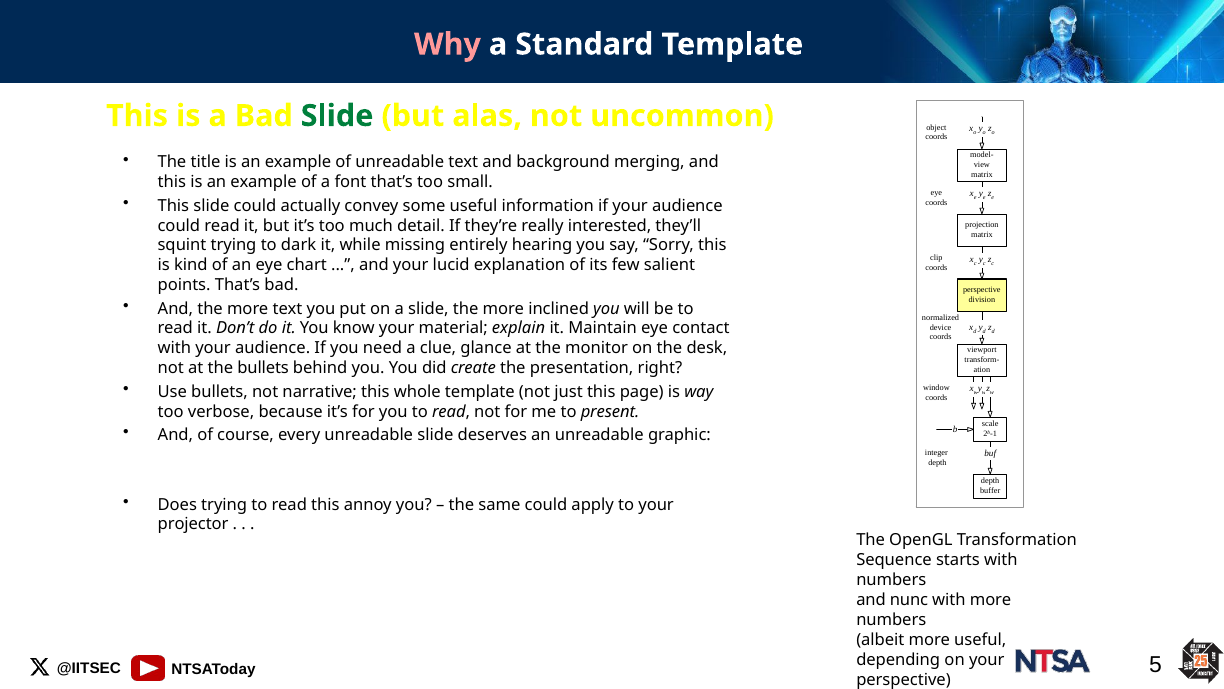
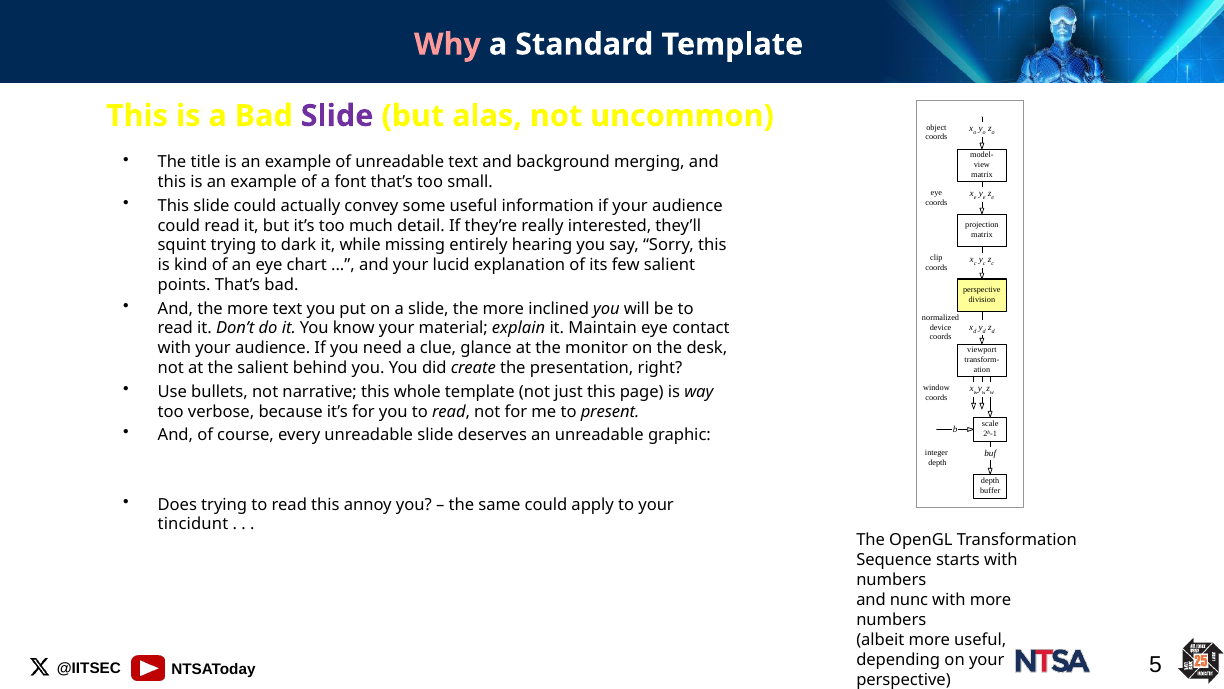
Slide colour: green -> purple (337, 116)
the bullets: bullets -> salient (263, 368)
projector: projector -> tincidunt (193, 524)
